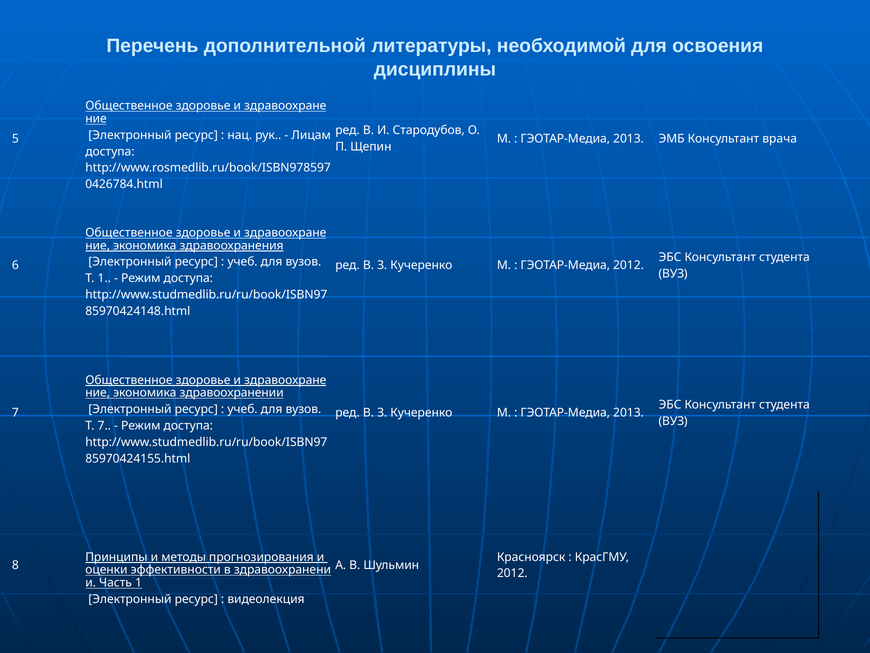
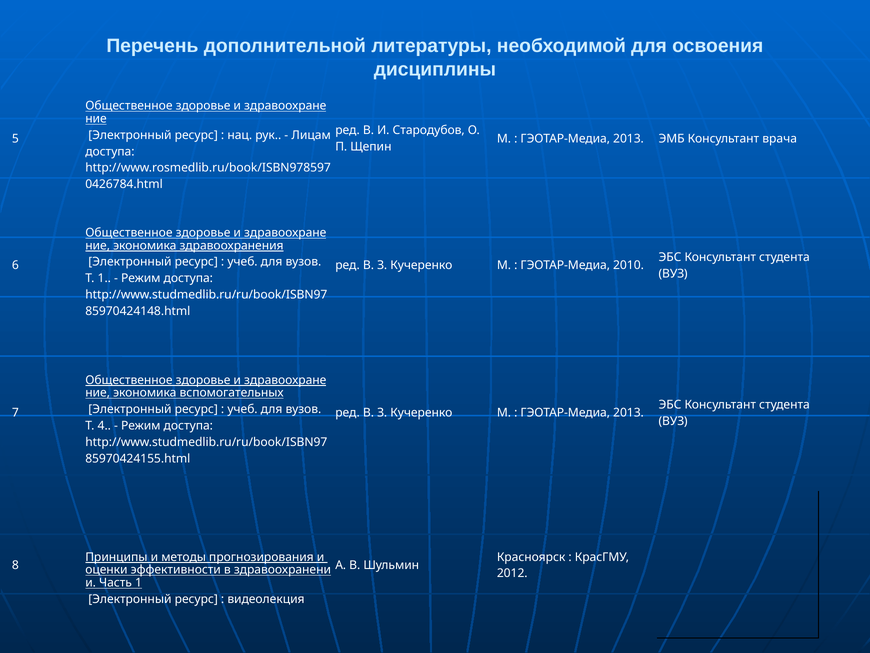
ГЭОТАР-Медиа 2012: 2012 -> 2010 (628, 265)
здравоохранении: здравоохранении -> вспомогательных (232, 393)
Т 7: 7 -> 4 (104, 425)
